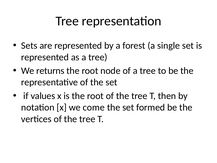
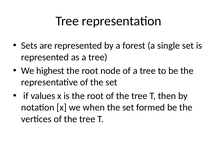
returns: returns -> highest (50, 71)
come: come -> when (94, 107)
